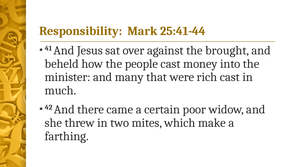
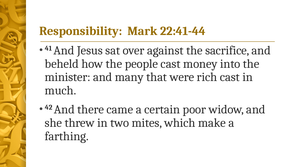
25:41-44: 25:41-44 -> 22:41-44 (183, 31)
brought: brought -> sacrifice (227, 50)
